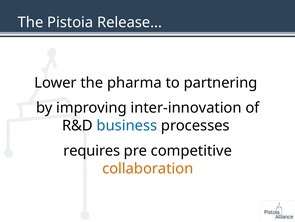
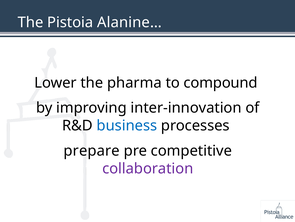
Release…: Release… -> Alanine… (129, 22)
partnering: partnering -> compound (221, 82)
requires: requires -> prepare (92, 150)
collaboration colour: orange -> purple (148, 168)
